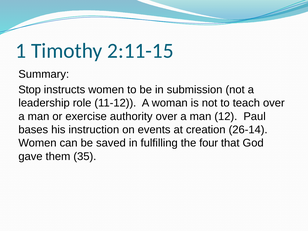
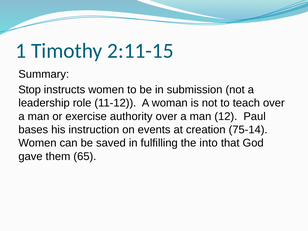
26-14: 26-14 -> 75-14 (248, 130)
four: four -> into (209, 143)
35: 35 -> 65 (85, 156)
